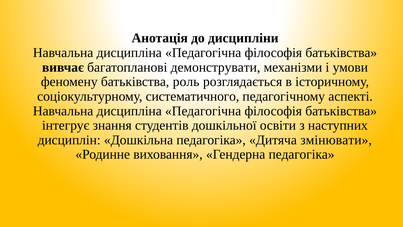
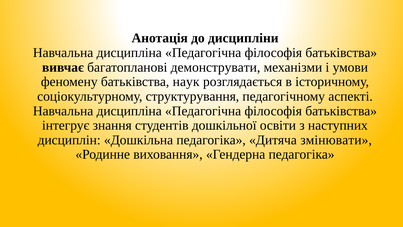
роль: роль -> наук (186, 82)
систематичного: систематичного -> структурування (192, 96)
